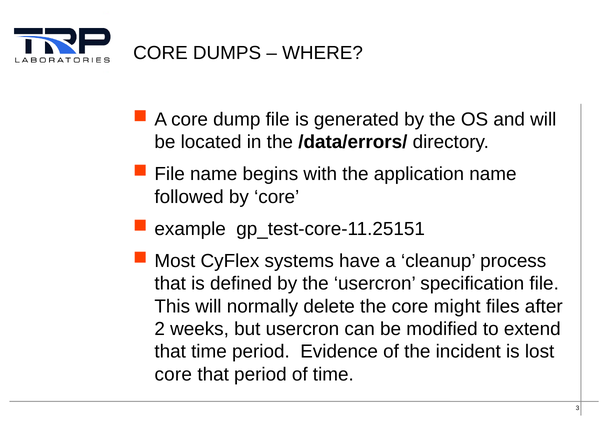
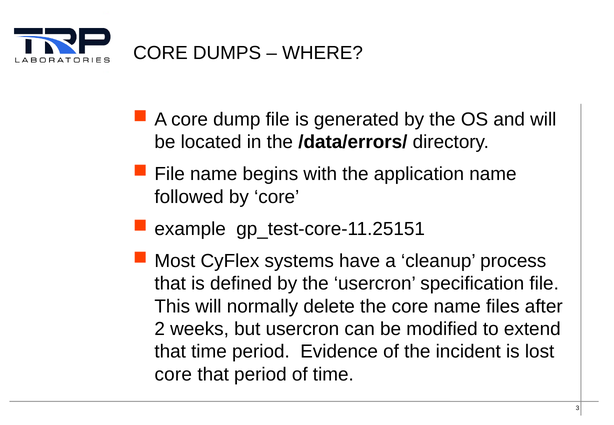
core might: might -> name (457, 306)
